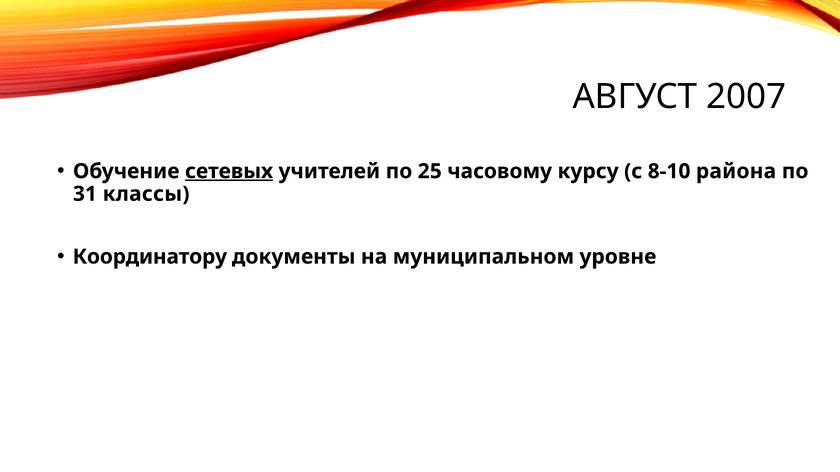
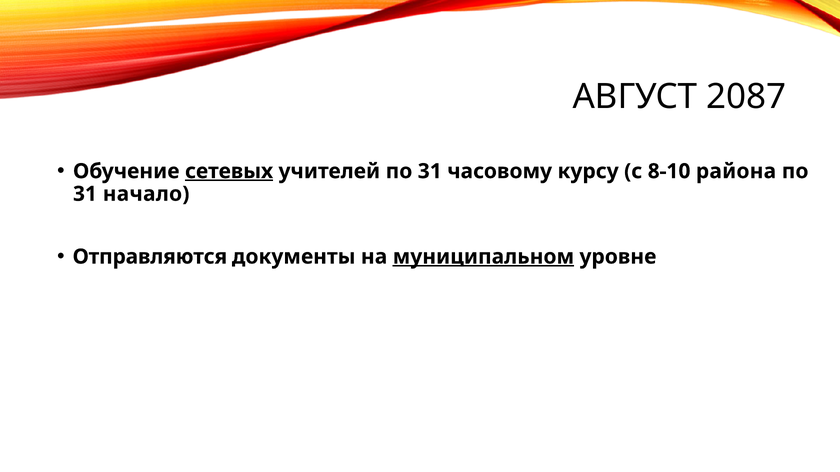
2007: 2007 -> 2087 (746, 97)
учителей по 25: 25 -> 31 (430, 171)
классы: классы -> начало (146, 194)
Координатору: Координатору -> Отправляются (150, 257)
муниципальном underline: none -> present (483, 257)
